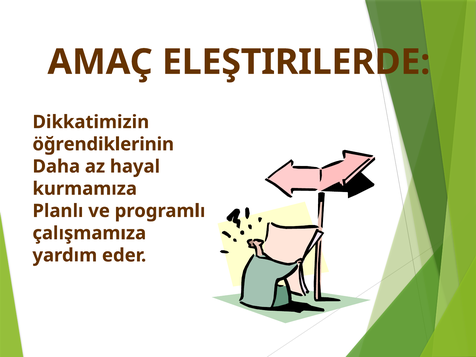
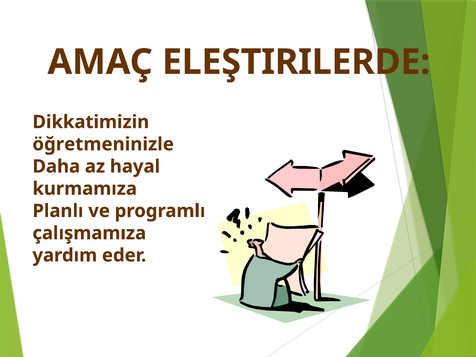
öğrendiklerinin: öğrendiklerinin -> öğretmeninizle (103, 144)
